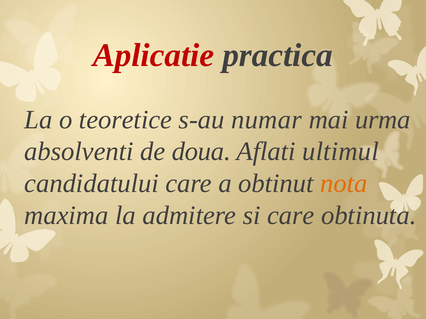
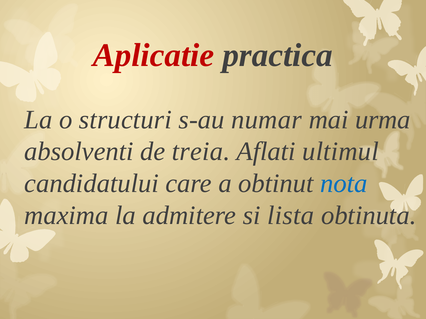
teoretice: teoretice -> structuri (125, 120)
doua: doua -> treia (201, 152)
nota colour: orange -> blue (344, 184)
si care: care -> lista (291, 216)
